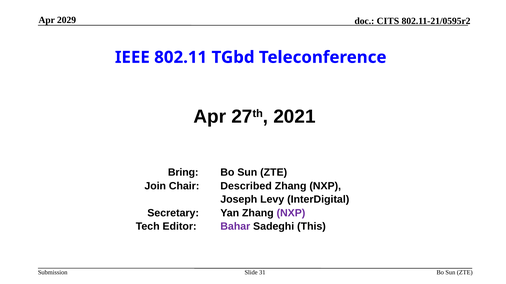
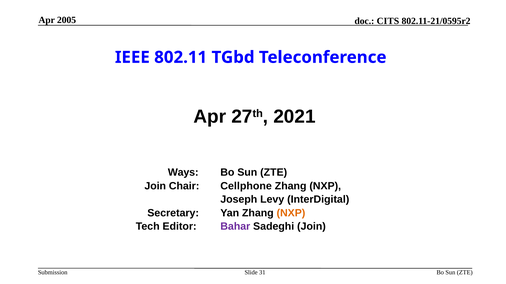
2029: 2029 -> 2005 (67, 20)
Bring: Bring -> Ways (183, 173)
Described: Described -> Cellphone (246, 186)
NXP colour: purple -> orange (291, 213)
Sadeghi This: This -> Join (311, 227)
